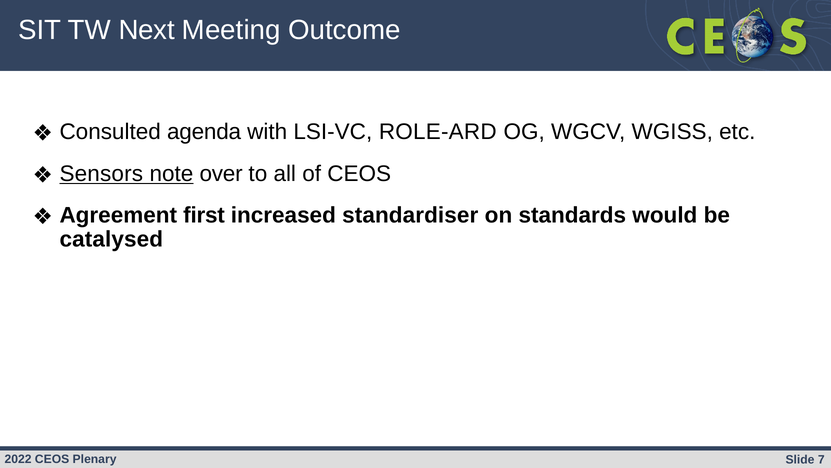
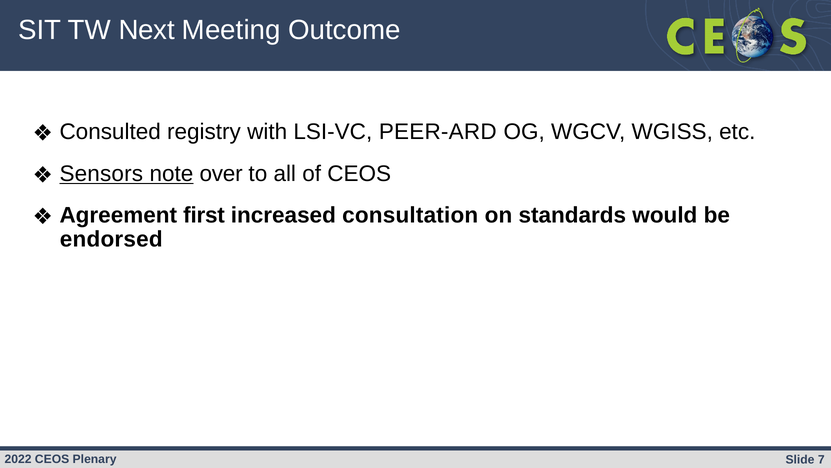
agenda: agenda -> registry (204, 132)
ROLE-ARD: ROLE-ARD -> PEER-ARD (438, 132)
standardiser: standardiser -> consultation (410, 215)
catalysed: catalysed -> endorsed (111, 239)
